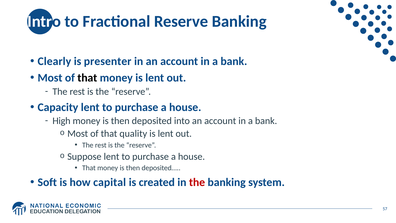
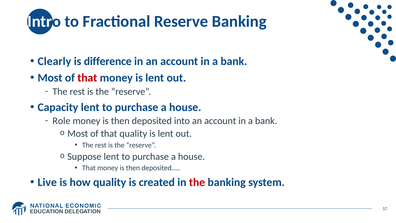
presenter: presenter -> difference (108, 61)
that colour: black -> red (87, 78)
High: High -> Role (61, 121)
Soft: Soft -> Live (47, 182)
how capital: capital -> quality (110, 182)
